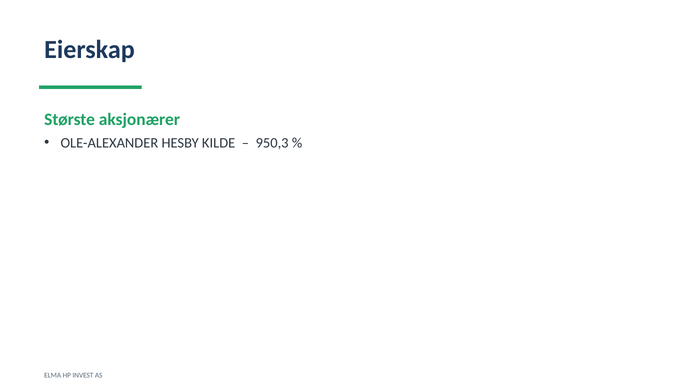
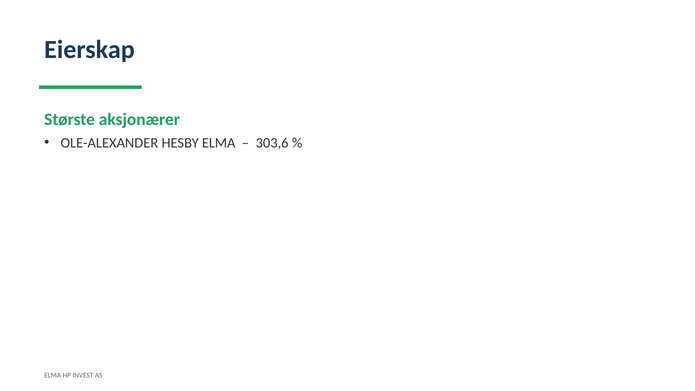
HESBY KILDE: KILDE -> ELMA (219, 143)
950,3: 950,3 -> 303,6 (272, 143)
